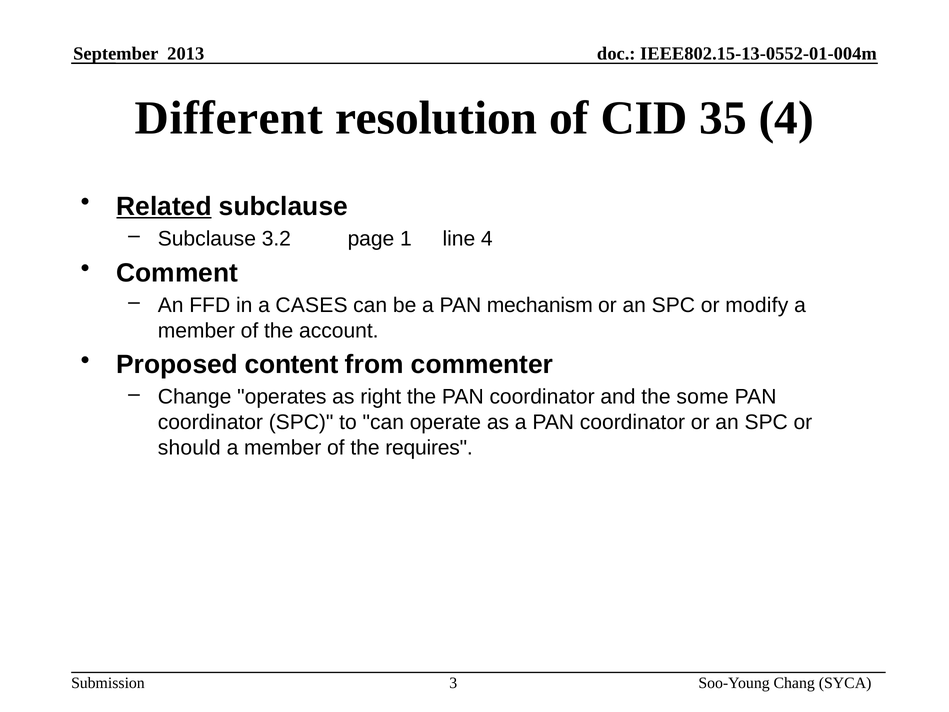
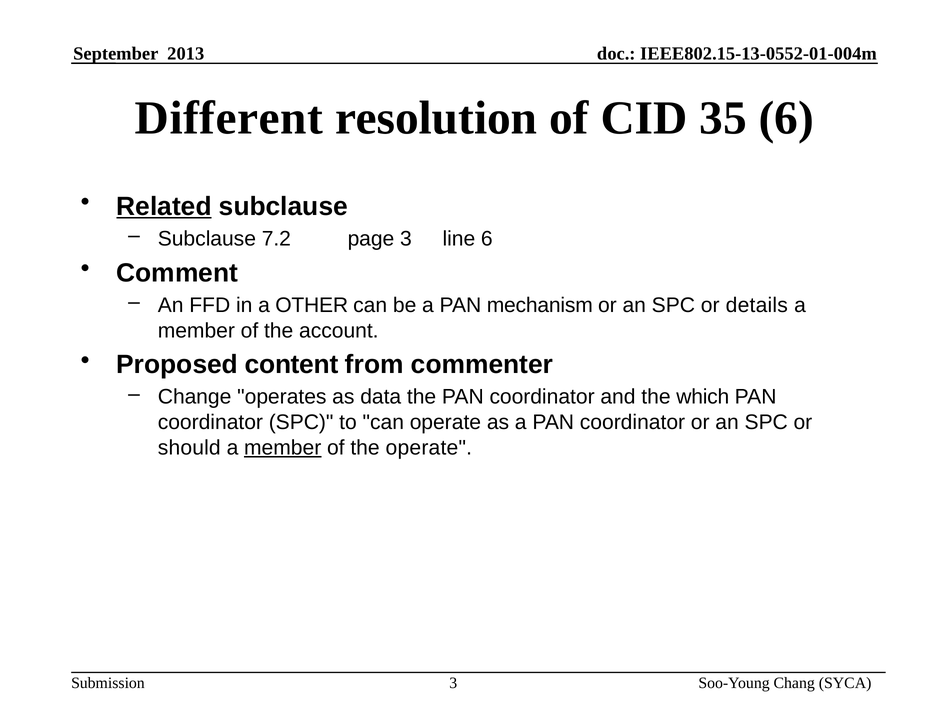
35 4: 4 -> 6 (786, 118)
3.2: 3.2 -> 7.2 (276, 239)
page 1: 1 -> 3 (406, 239)
line 4: 4 -> 6 (487, 239)
CASES: CASES -> OTHER (312, 305)
modify: modify -> details (757, 305)
right: right -> data (381, 397)
some: some -> which (703, 397)
member underline: none -> present (283, 447)
the requires: requires -> operate (429, 447)
